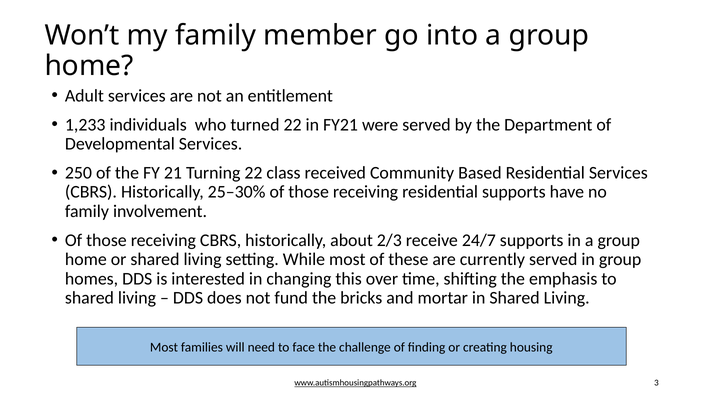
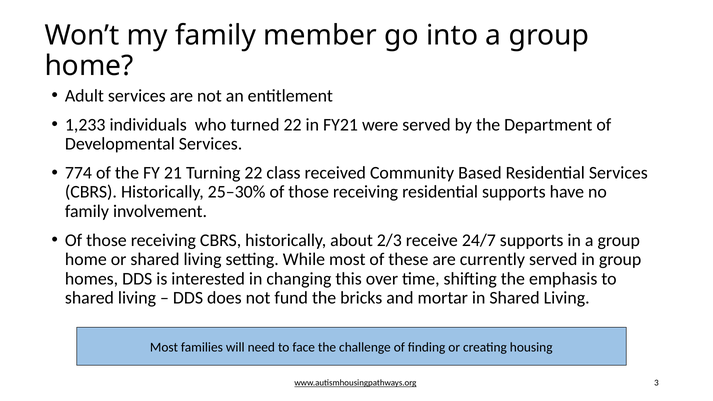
250: 250 -> 774 (78, 173)
